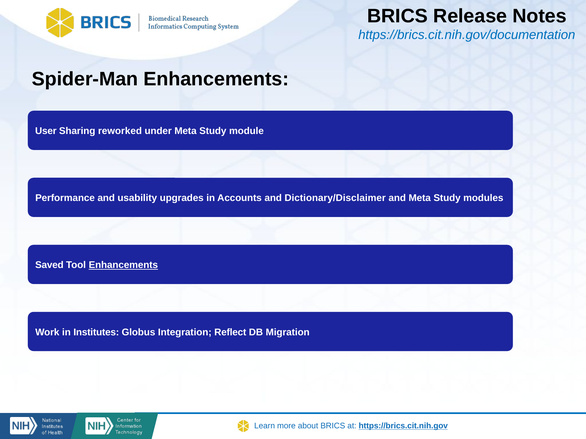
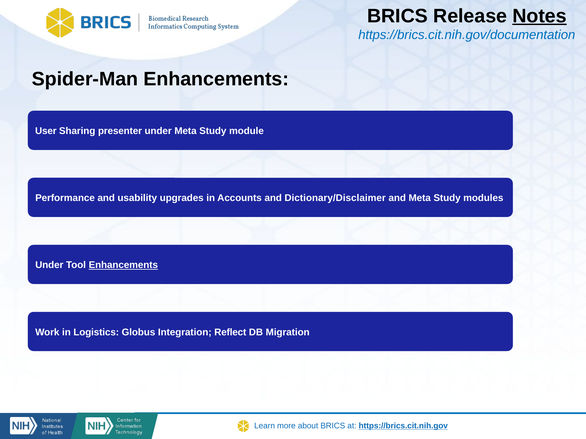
Notes underline: none -> present (540, 16)
reworked: reworked -> presenter (120, 131)
Saved: Saved -> Under (49, 265)
Institutes: Institutes -> Logistics (96, 333)
